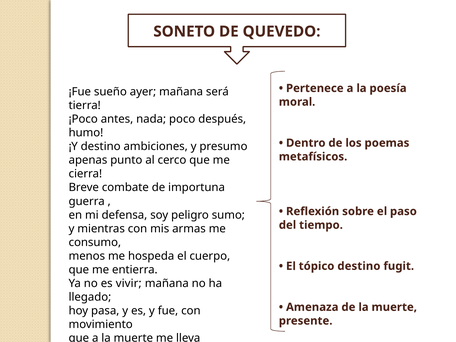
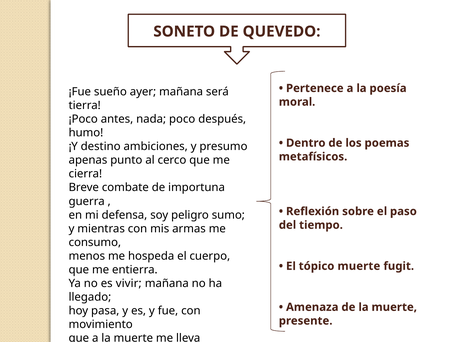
tópico destino: destino -> muerte (359, 266)
